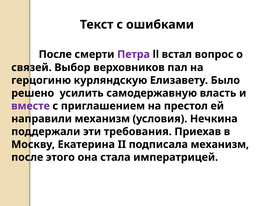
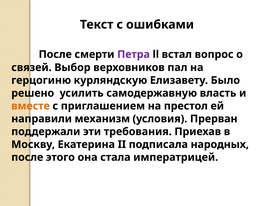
вместе colour: purple -> orange (31, 106)
Нечкина: Нечкина -> Прерван (214, 118)
подписала механизм: механизм -> народных (220, 144)
